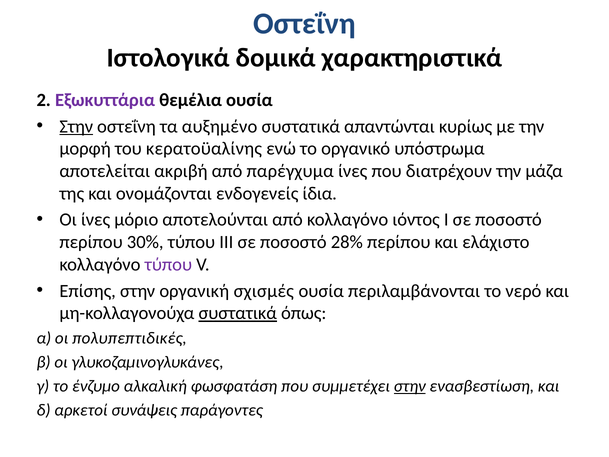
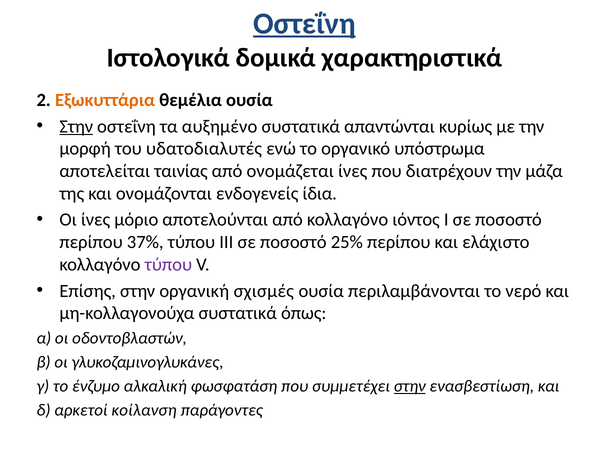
Οστεΐνη underline: none -> present (304, 23)
Εξωκυττάρια colour: purple -> orange (105, 100)
κερατοϋαλίνης: κερατοϋαλίνης -> υδατοδιαλυτές (204, 149)
ακριβή: ακριβή -> ταινίας (181, 171)
παρέγχυμα: παρέγχυμα -> ονομάζεται (290, 171)
30%: 30% -> 37% (145, 242)
28%: 28% -> 25% (347, 242)
συστατικά underline: present -> none (238, 313)
πολυπεπτιδικές: πολυπεπτιδικές -> οδοντοβλαστών (130, 338)
συνάψεις: συνάψεις -> κοίλανση (144, 410)
